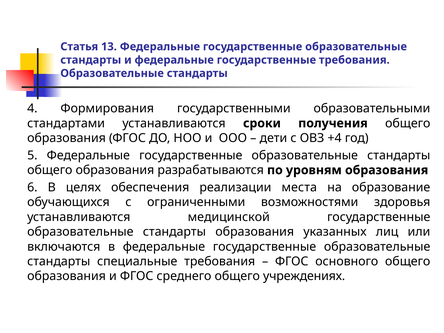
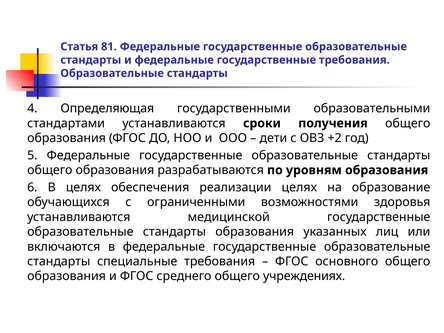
13: 13 -> 81 (109, 47)
Формирования: Формирования -> Определяющая (107, 108)
+4: +4 -> +2 (335, 138)
реализации места: места -> целях (299, 187)
